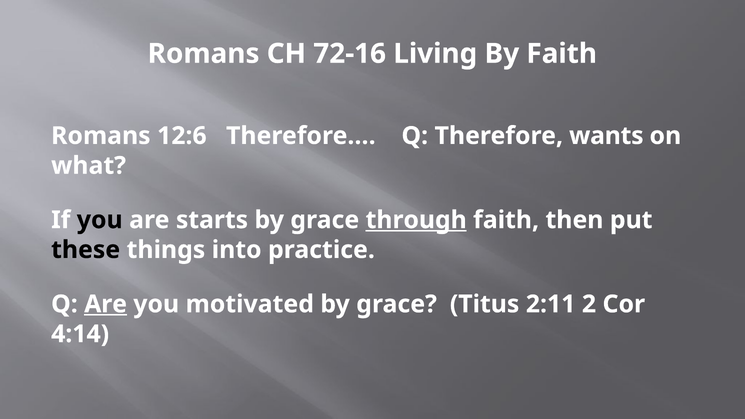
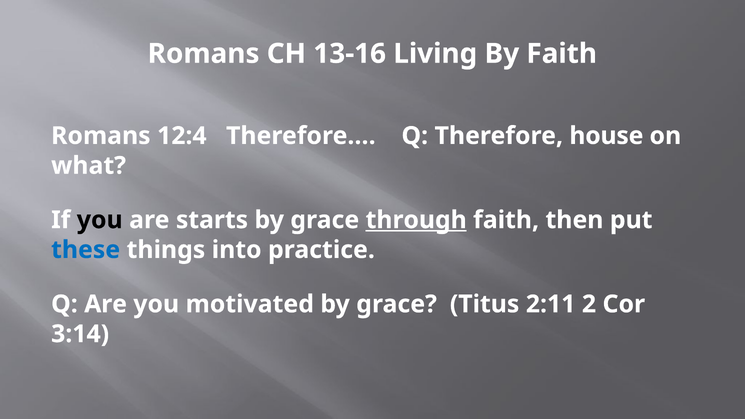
72-16: 72-16 -> 13-16 (350, 54)
12:6: 12:6 -> 12:4 (182, 136)
wants: wants -> house (606, 136)
these colour: black -> blue (86, 250)
Are underline: present -> none (106, 304)
4:14: 4:14 -> 3:14 (80, 334)
